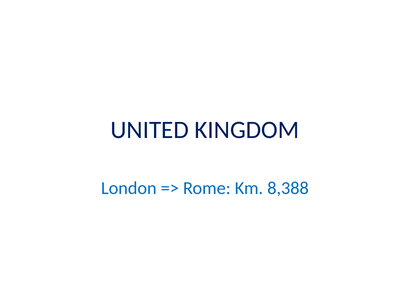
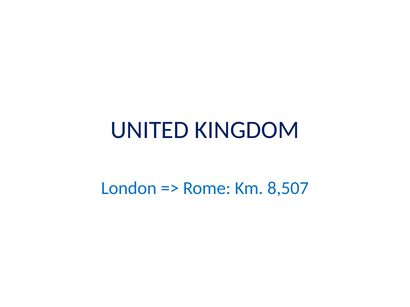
8,388: 8,388 -> 8,507 (288, 189)
